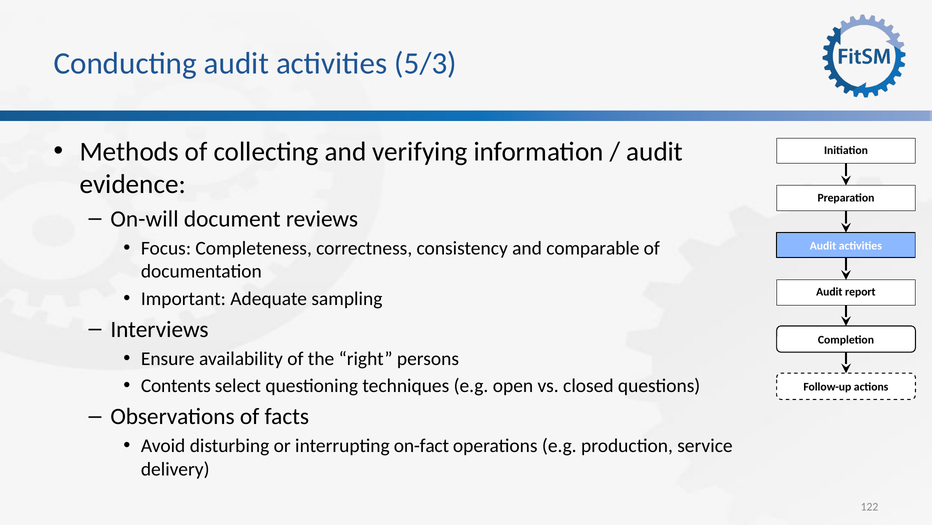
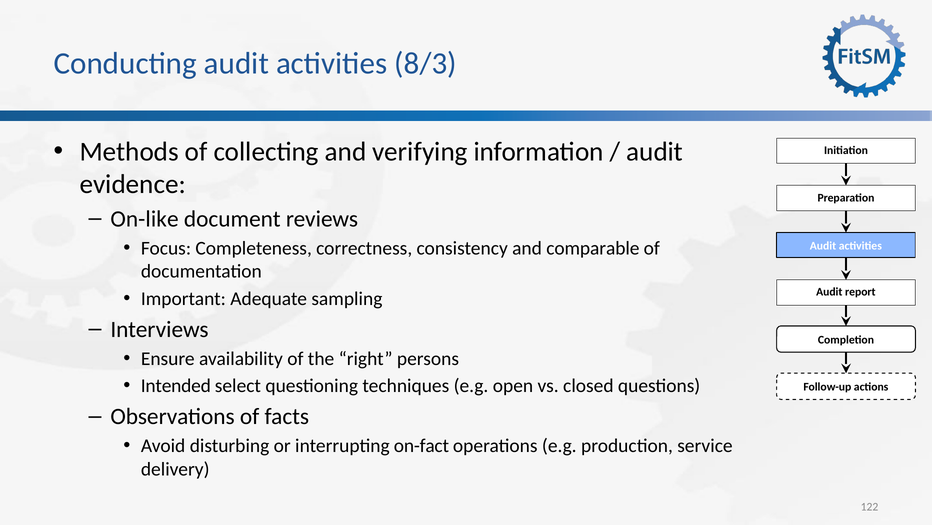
5/3: 5/3 -> 8/3 (426, 63)
On-will: On-will -> On-like (145, 219)
Contents: Contents -> Intended (176, 385)
